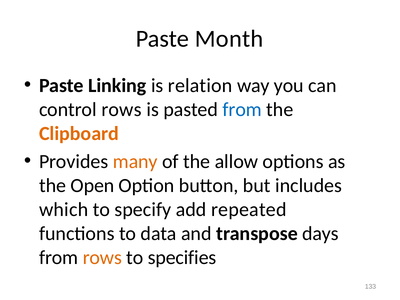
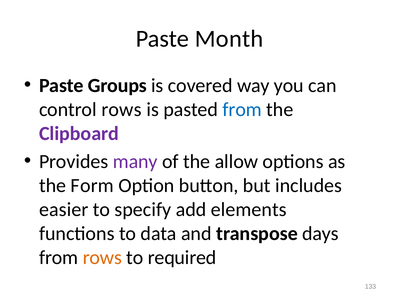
Linking: Linking -> Groups (117, 85)
relation: relation -> covered (200, 85)
Clipboard colour: orange -> purple (79, 133)
many colour: orange -> purple (135, 161)
Open: Open -> Form (92, 185)
which: which -> easier (64, 209)
repeated: repeated -> elements (249, 209)
specifies: specifies -> required (182, 257)
